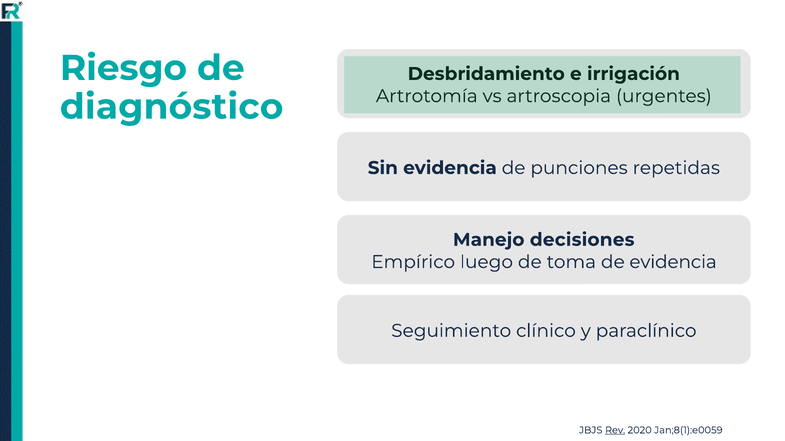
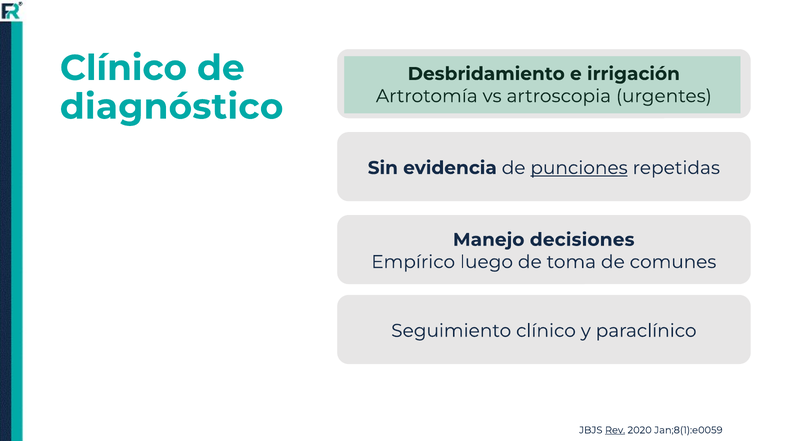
Riesgo: Riesgo -> Clínico (123, 68)
punciones underline: none -> present (579, 168)
de evidencia: evidencia -> comunes (673, 262)
